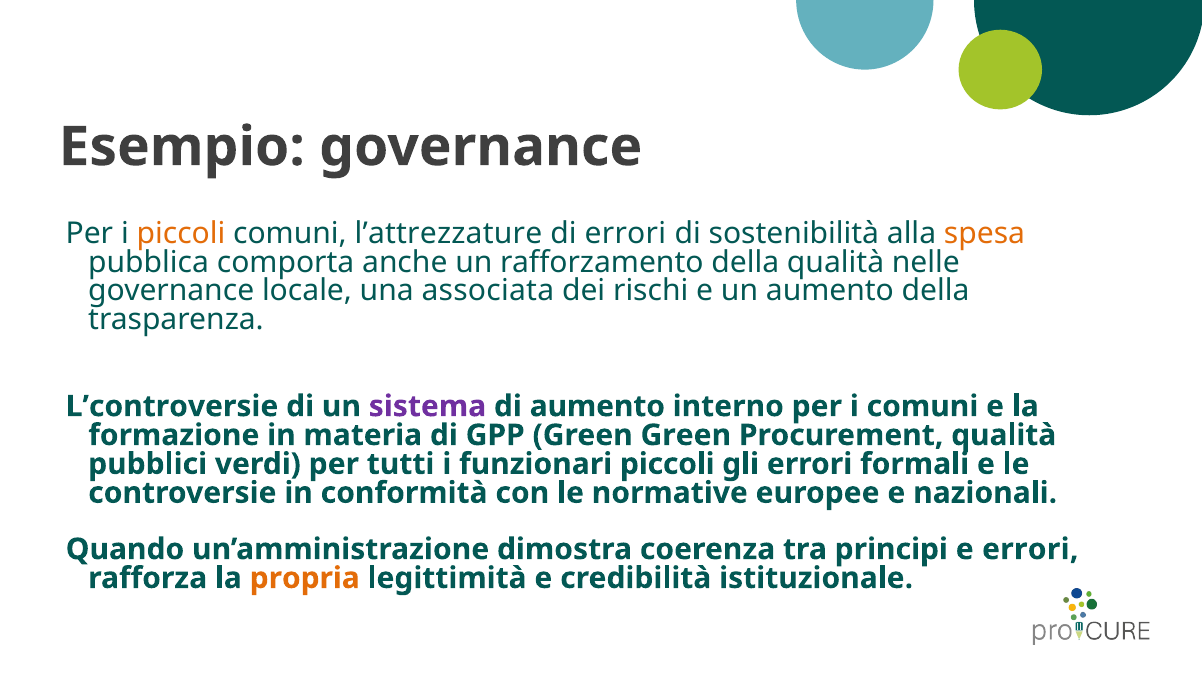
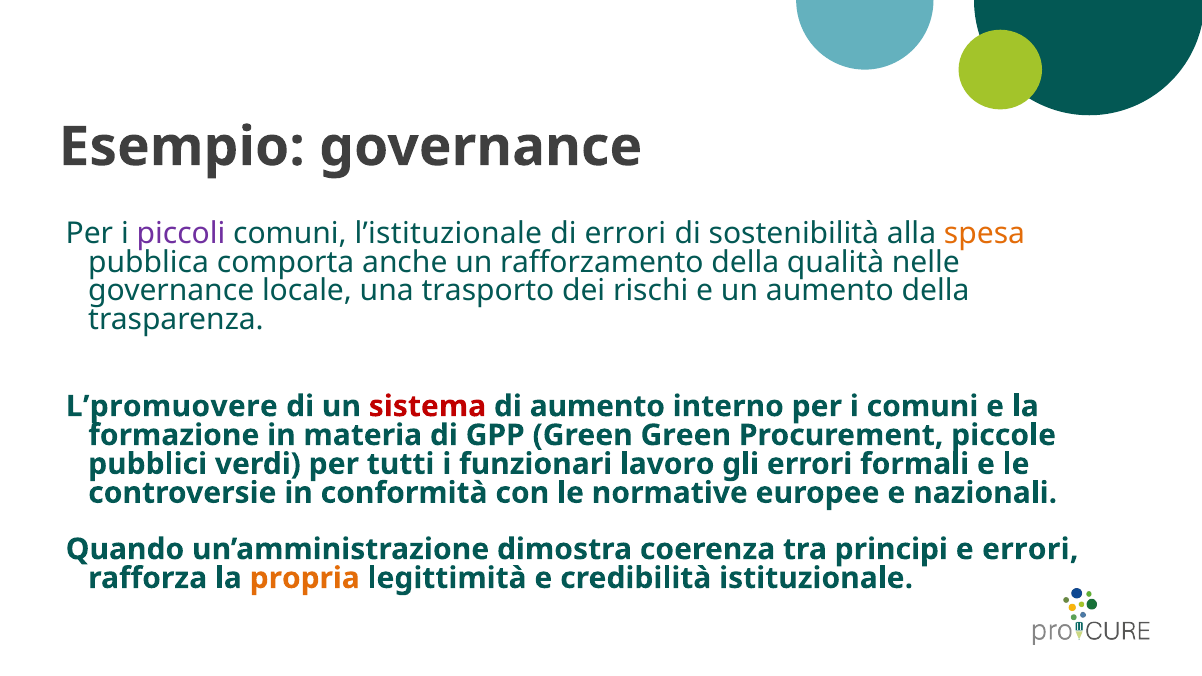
piccoli colour: orange -> purple (181, 233)
l’attrezzature: l’attrezzature -> l’istituzionale (448, 233)
associata: associata -> trasporto (488, 291)
L’controversie: L’controversie -> L’promuovere (172, 406)
sistema colour: purple -> red (427, 406)
Procurement qualità: qualità -> piccole (1004, 435)
funzionari piccoli: piccoli -> lavoro (667, 464)
